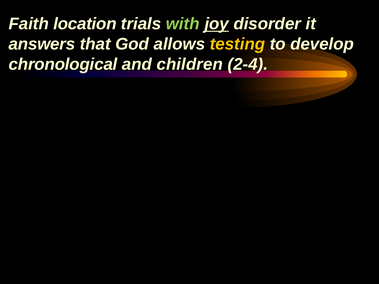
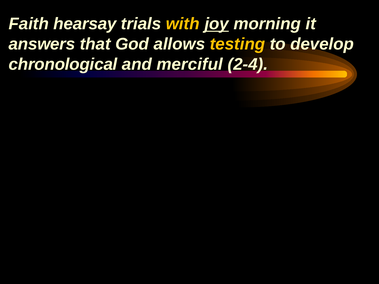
location: location -> hearsay (85, 24)
with colour: light green -> yellow (183, 24)
disorder: disorder -> morning (267, 24)
children: children -> merciful (190, 64)
